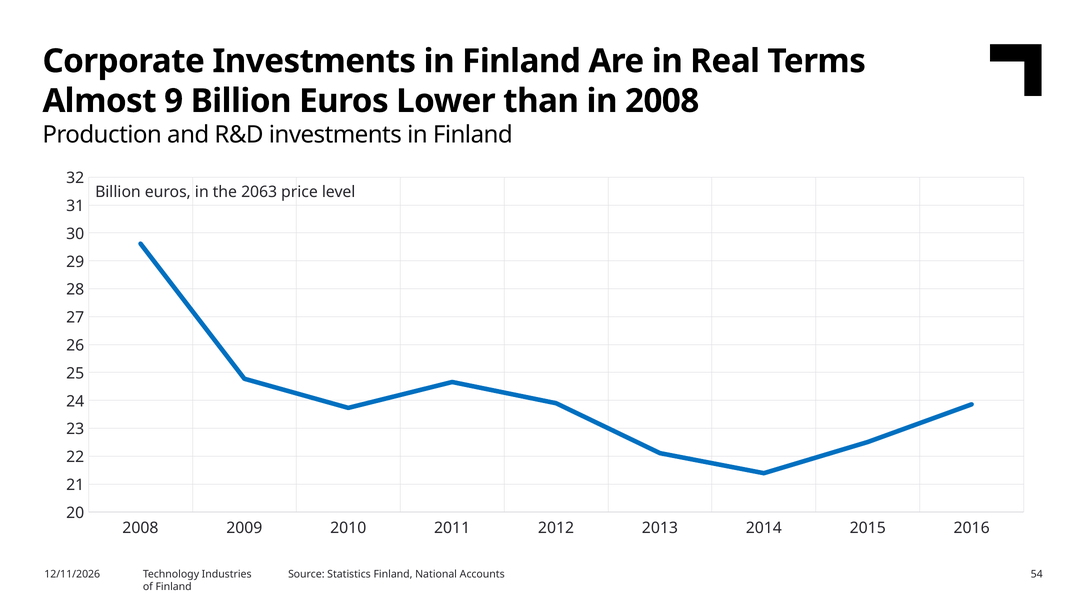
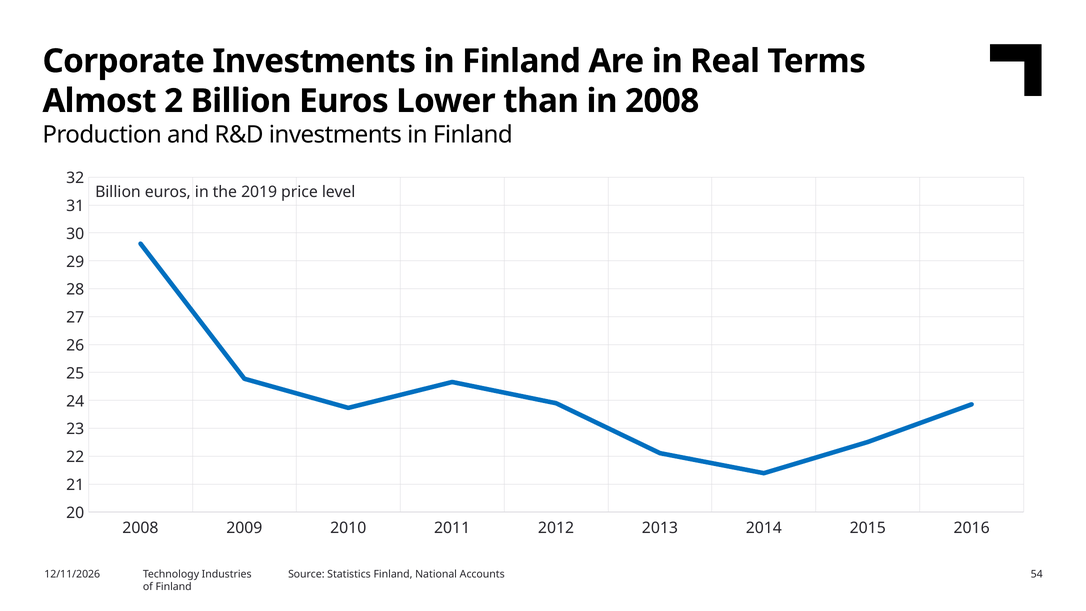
9: 9 -> 2 (174, 101)
2063: 2063 -> 2019 (259, 192)
